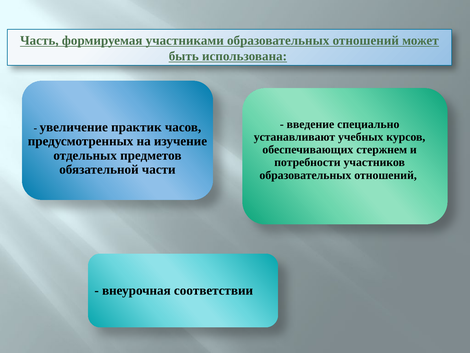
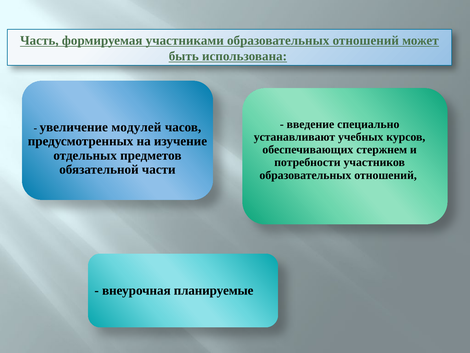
практик: практик -> модулей (136, 127)
соответствии: соответствии -> планируемые (214, 290)
